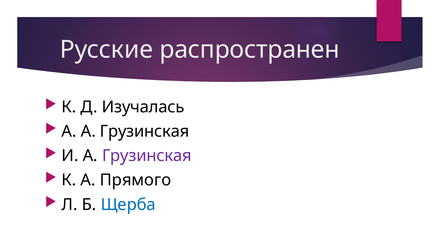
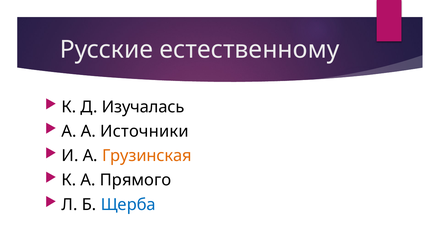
распространен: распространен -> естественному (249, 50)
А А Грузинская: Грузинская -> Источники (144, 131)
Грузинская colour: purple -> orange (147, 155)
